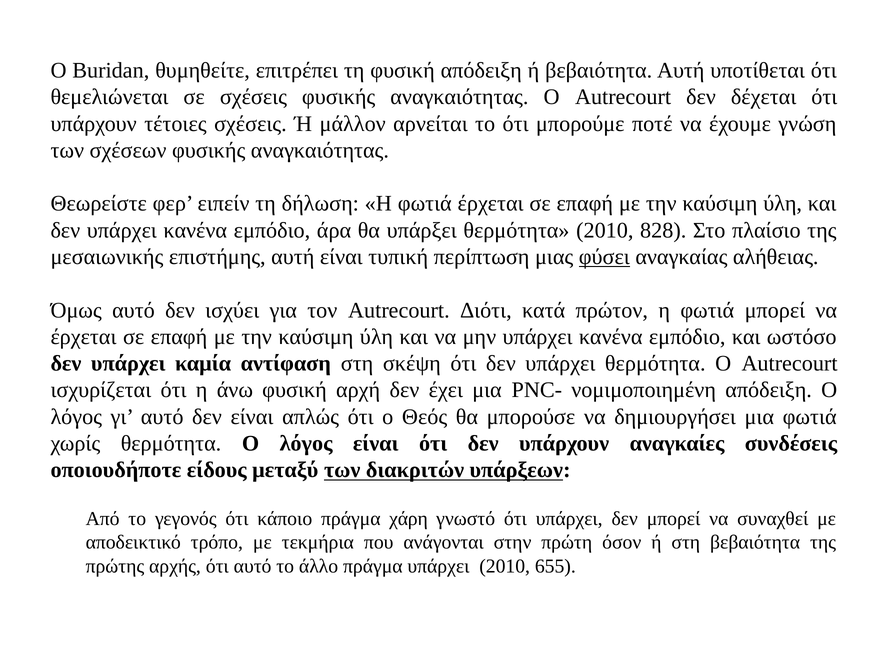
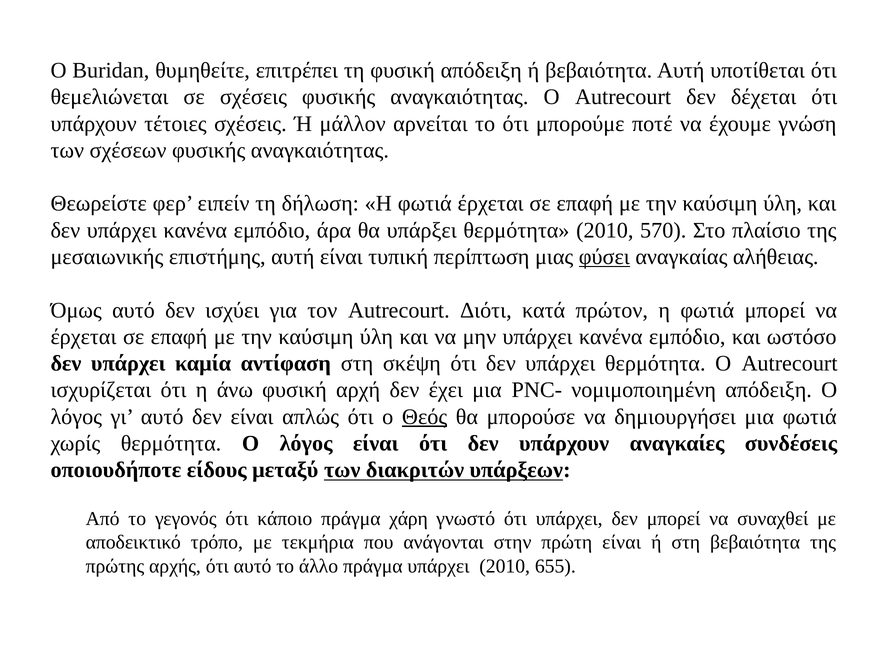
828: 828 -> 570 (663, 230)
Θεός underline: none -> present (425, 417)
πρώτη όσον: όσον -> είναι (622, 542)
